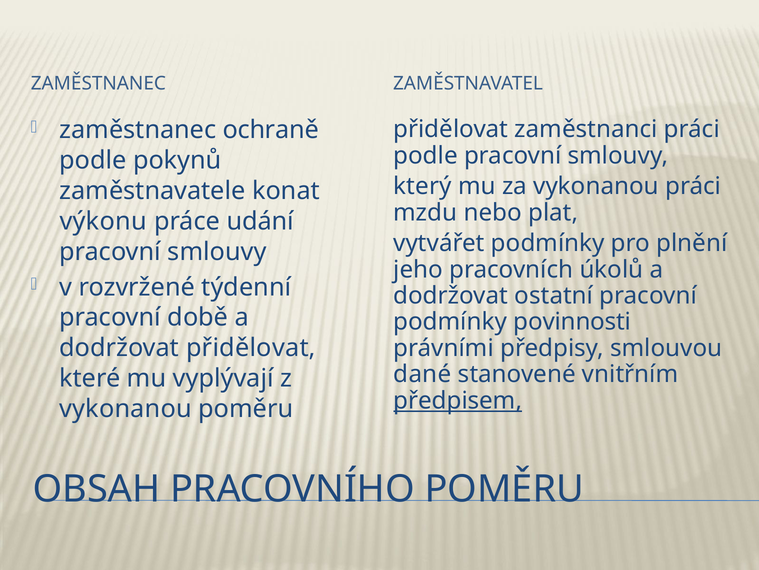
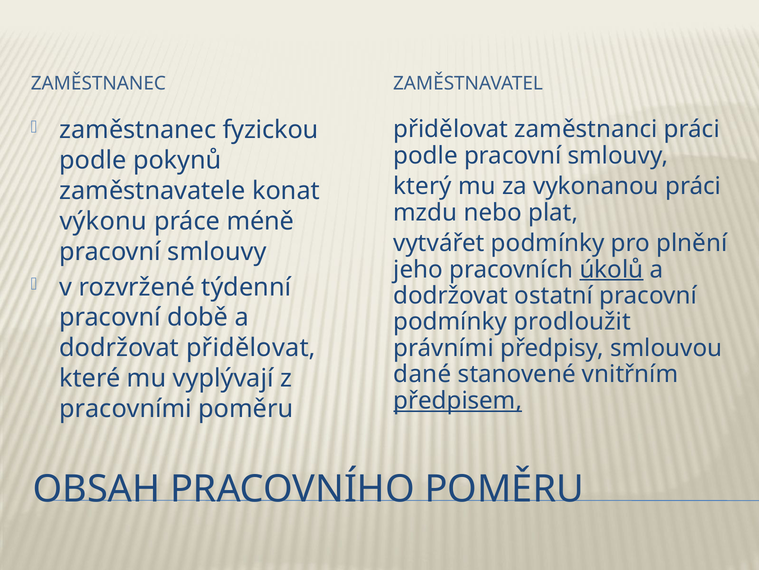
ochraně: ochraně -> fyzickou (271, 130)
udání: udání -> méně (260, 221)
úkolů underline: none -> present (611, 269)
povinnosti: povinnosti -> prodloužit (572, 322)
vykonanou: vykonanou -> pracovními (126, 408)
